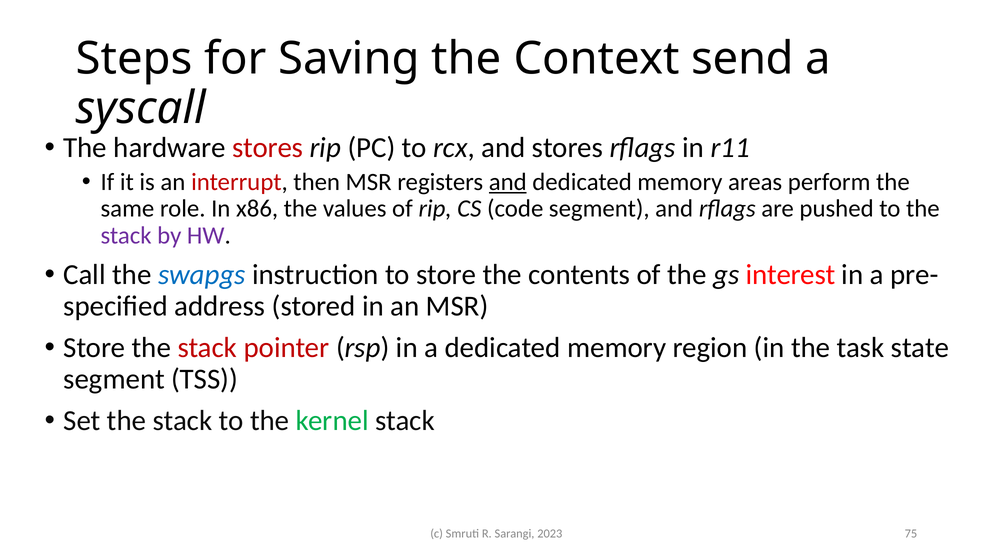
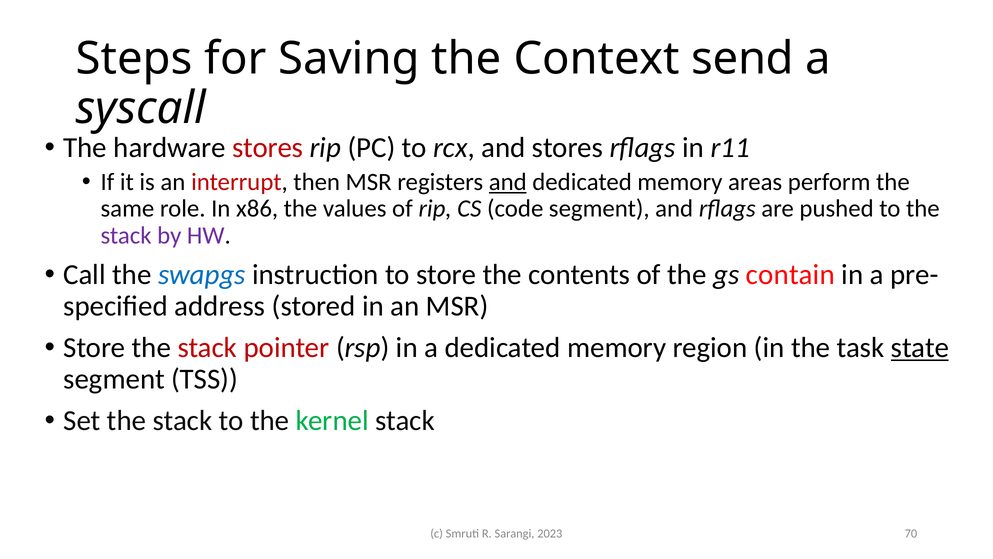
interest: interest -> contain (790, 275)
state underline: none -> present (920, 347)
75: 75 -> 70 (911, 533)
